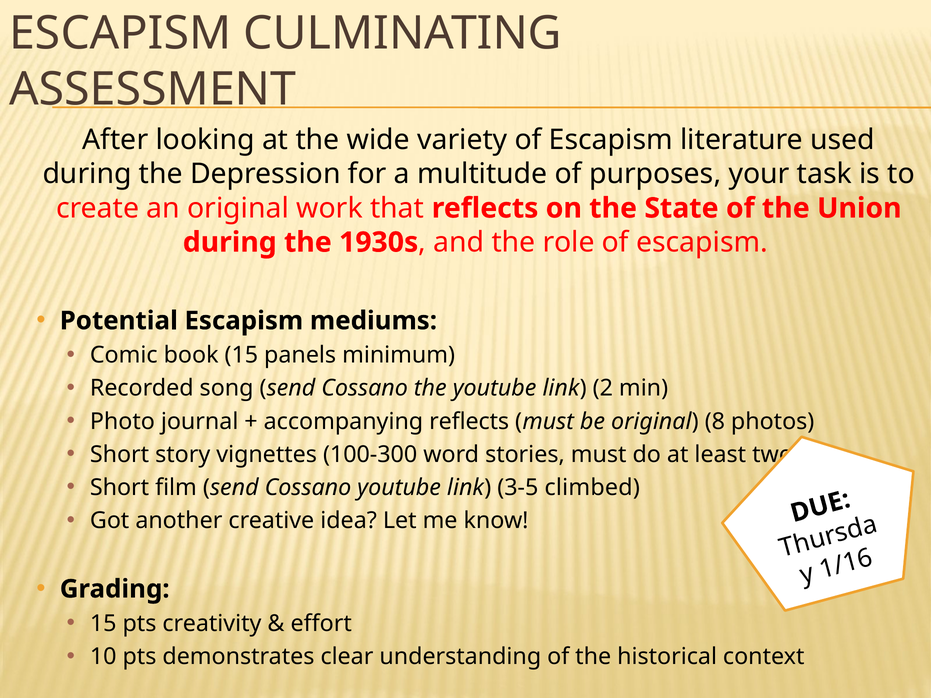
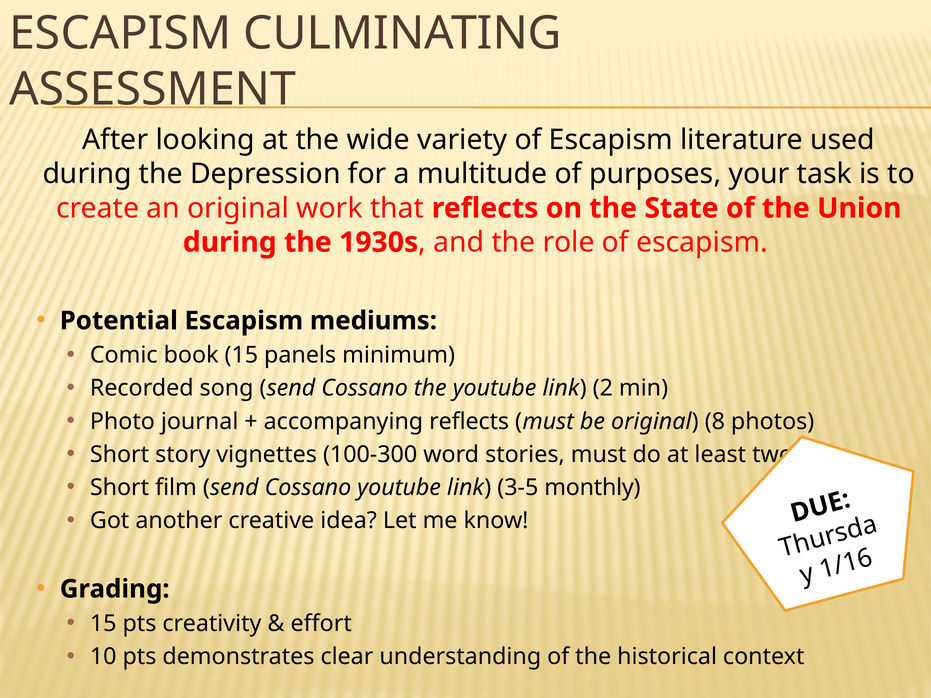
climbed: climbed -> monthly (592, 488)
